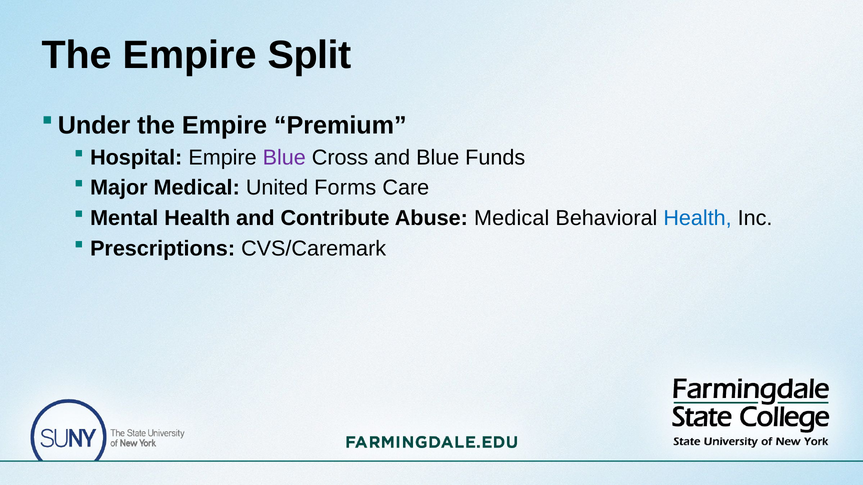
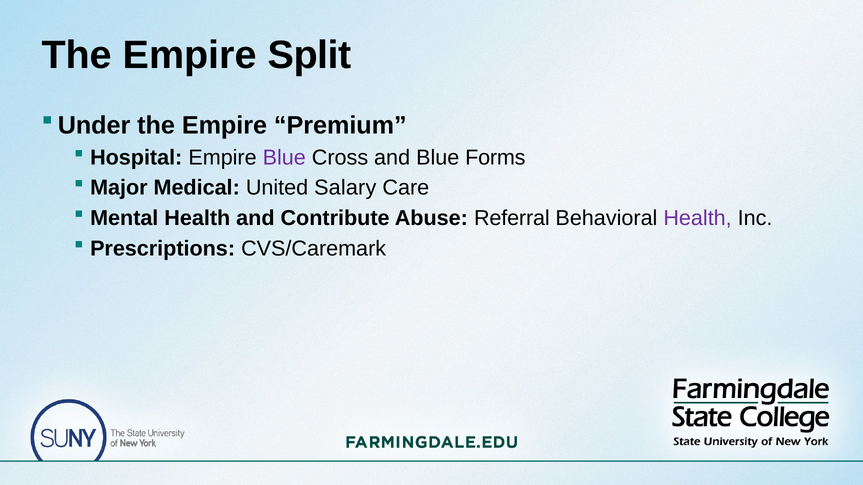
Funds: Funds -> Forms (495, 158)
Forms: Forms -> Salary (345, 188)
Abuse Medical: Medical -> Referral (512, 218)
Health colour: blue -> purple (698, 218)
